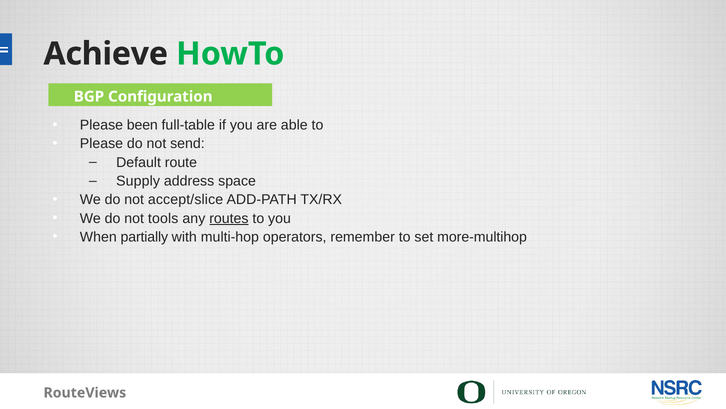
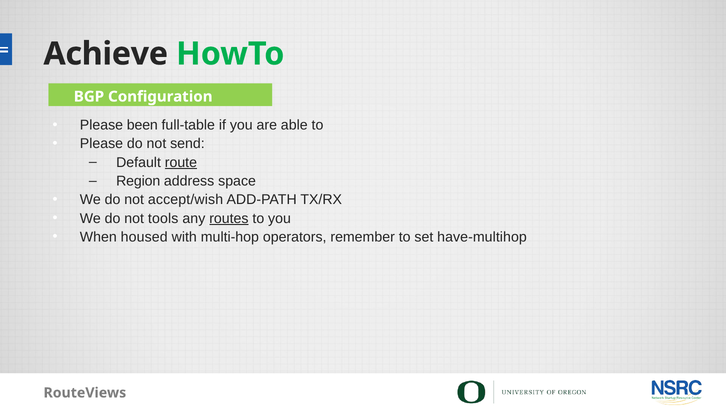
route underline: none -> present (181, 162)
Supply: Supply -> Region (138, 181)
accept/slice: accept/slice -> accept/wish (186, 199)
partially: partially -> housed (144, 237)
more-multihop: more-multihop -> have-multihop (482, 237)
